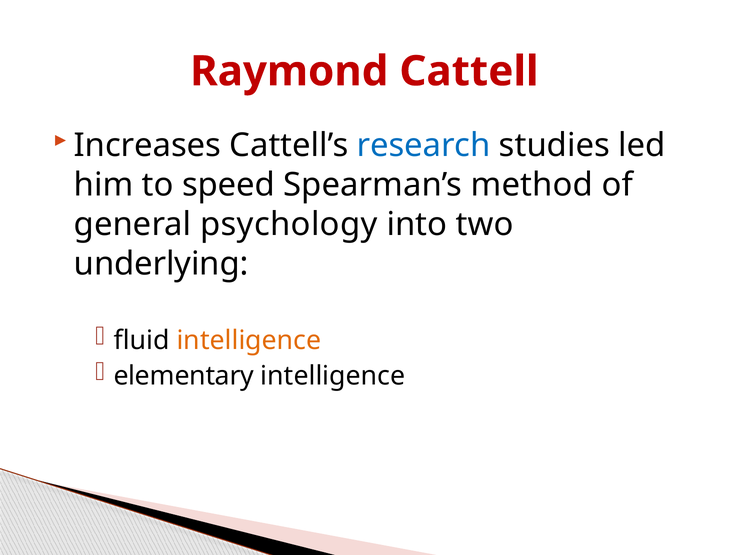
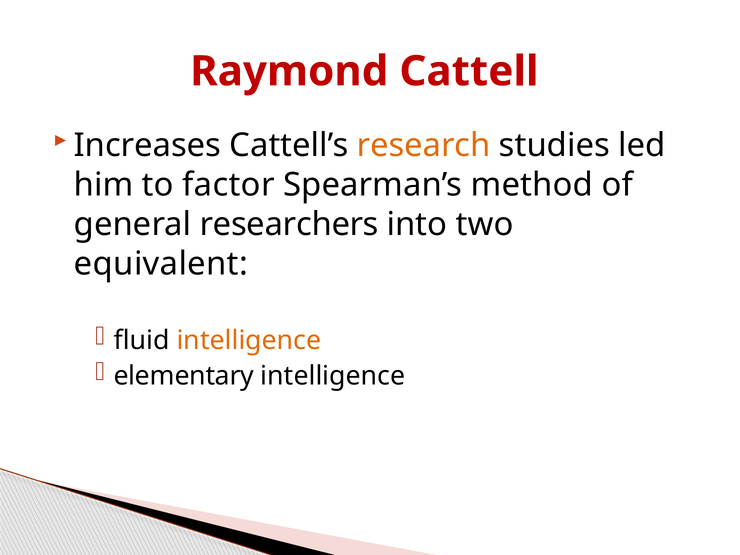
research colour: blue -> orange (424, 146)
speed: speed -> factor (228, 185)
psychology: psychology -> researchers (289, 225)
underlying: underlying -> equivalent (161, 264)
